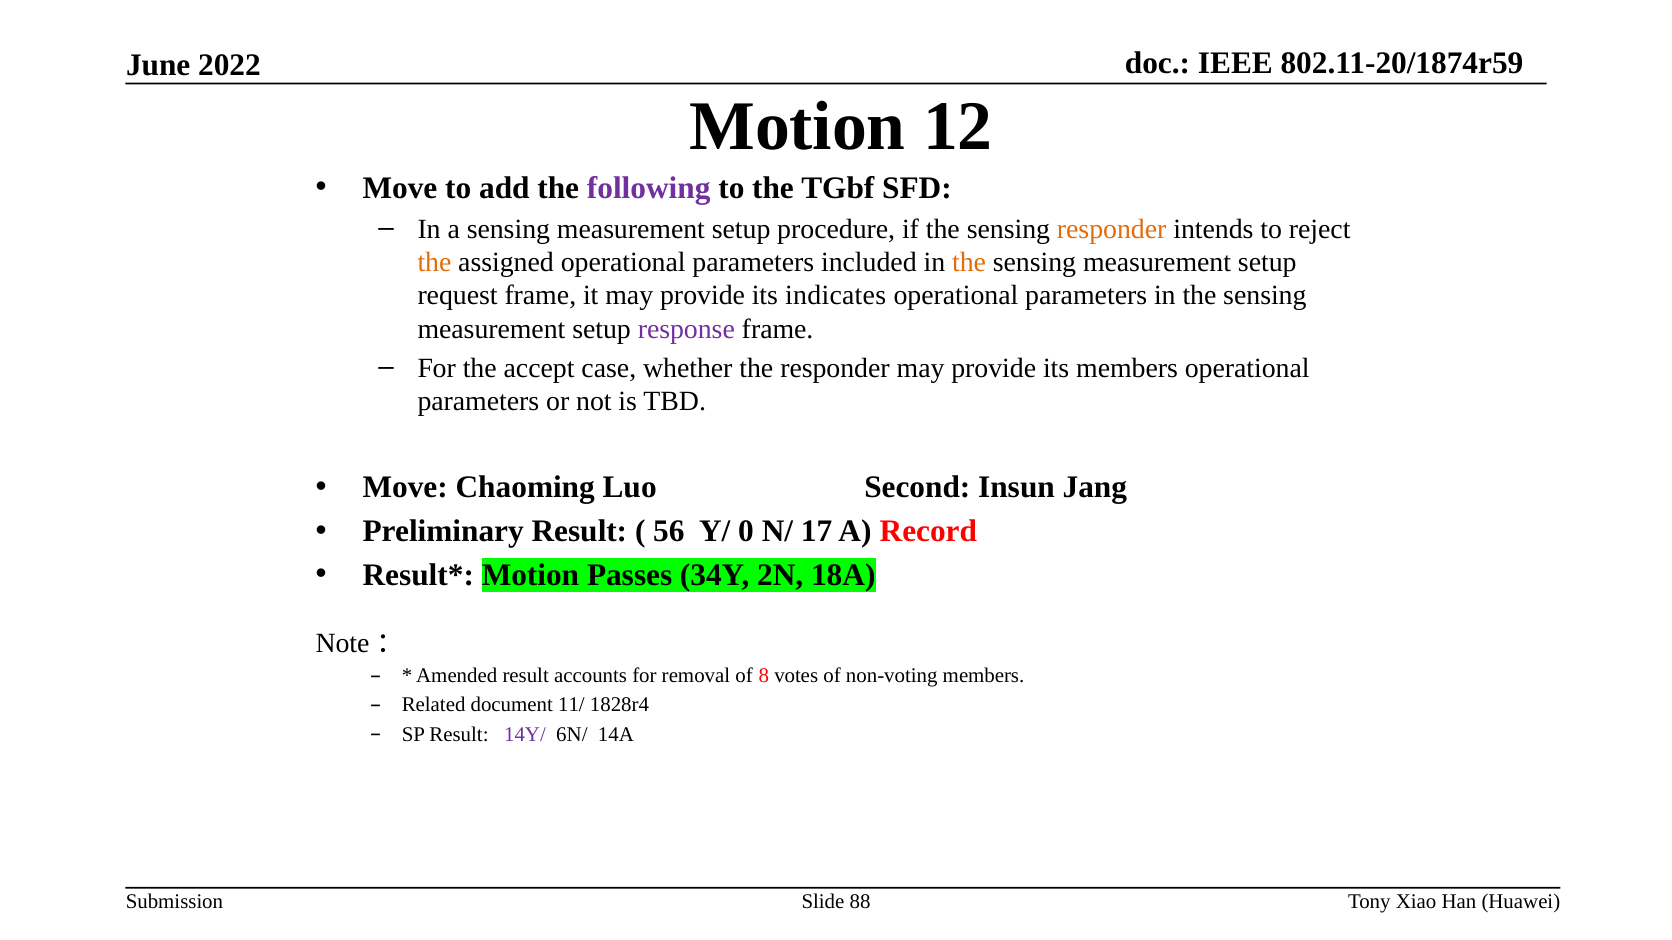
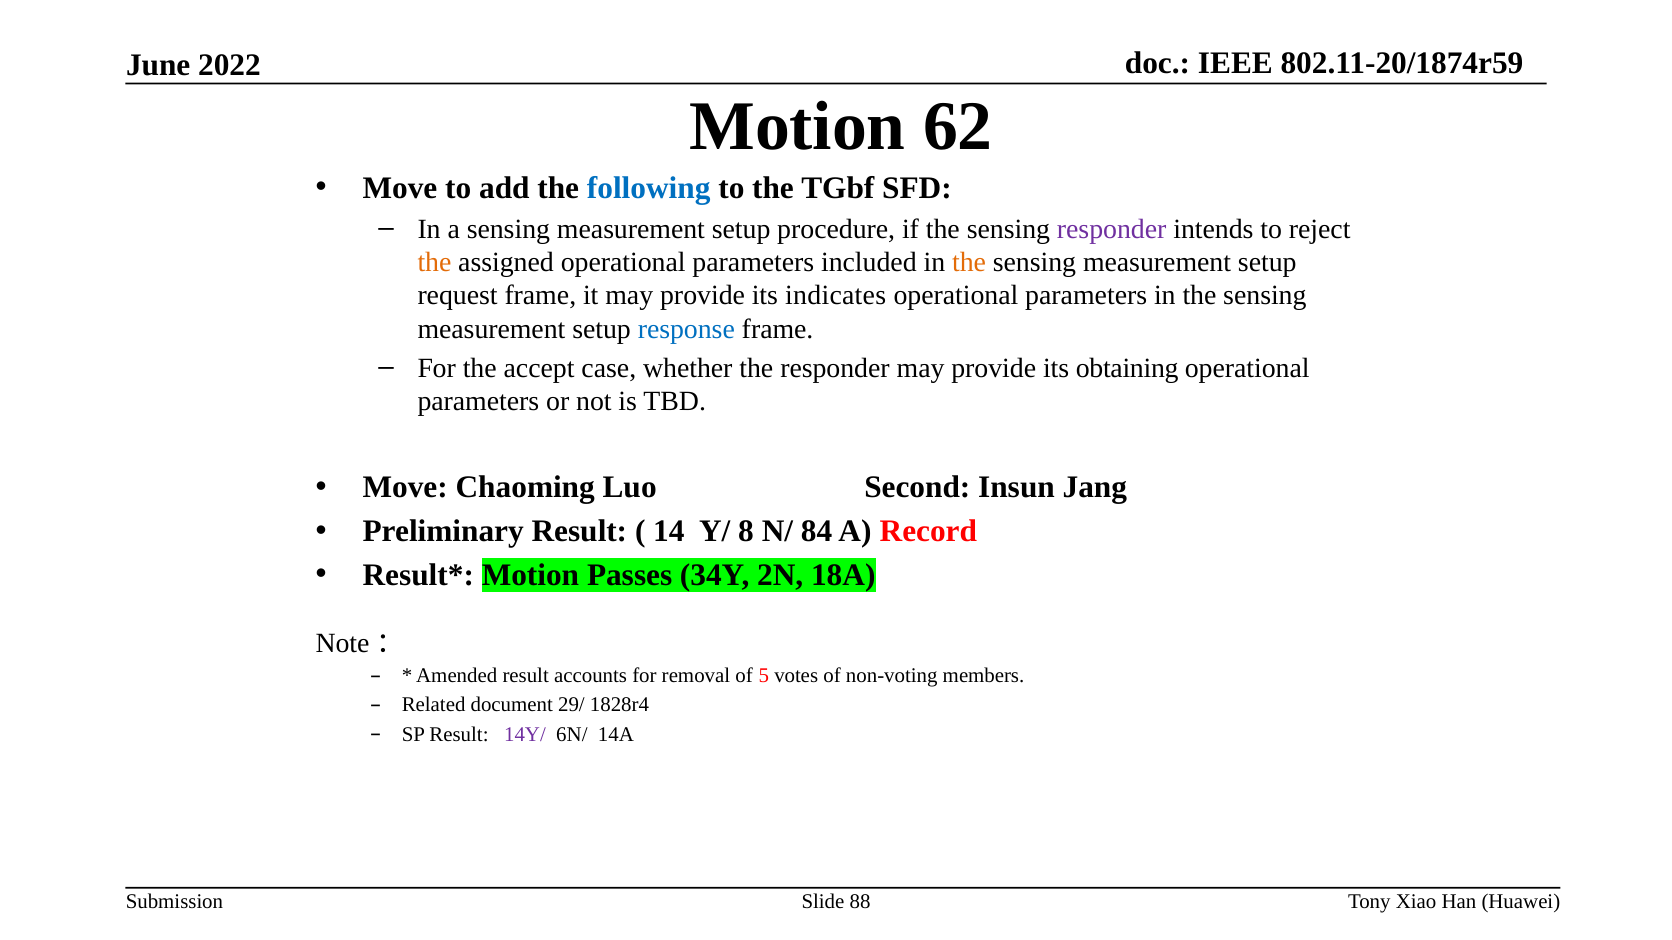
12: 12 -> 62 (958, 126)
following colour: purple -> blue (649, 188)
responder colour: orange -> purple (1112, 229)
response colour: purple -> blue (686, 329)
its members: members -> obtaining (1127, 368)
56: 56 -> 14 (669, 532)
0: 0 -> 8 (746, 532)
17: 17 -> 84 (817, 532)
8: 8 -> 5 (764, 676)
11/: 11/ -> 29/ (571, 705)
